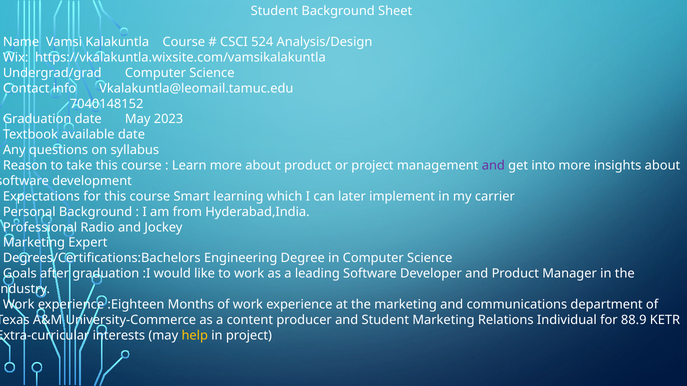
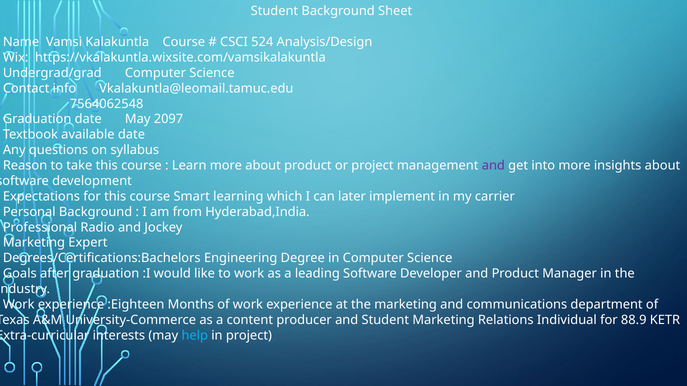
7040148152: 7040148152 -> 7564062548 (107, 104)
2023: 2023 -> 2097 (168, 119)
help colour: yellow -> light blue (195, 336)
